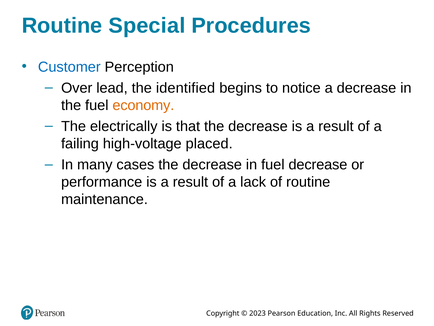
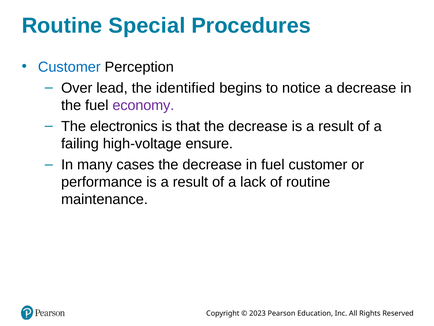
economy colour: orange -> purple (143, 105)
electrically: electrically -> electronics (124, 126)
placed: placed -> ensure (209, 144)
fuel decrease: decrease -> customer (318, 164)
